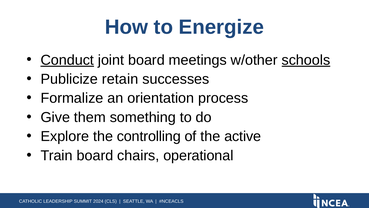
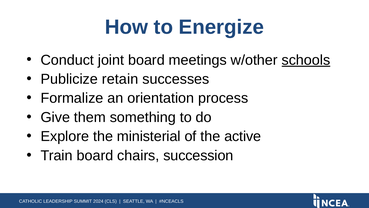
Conduct underline: present -> none (67, 60)
controlling: controlling -> ministerial (149, 136)
operational: operational -> succession (198, 155)
